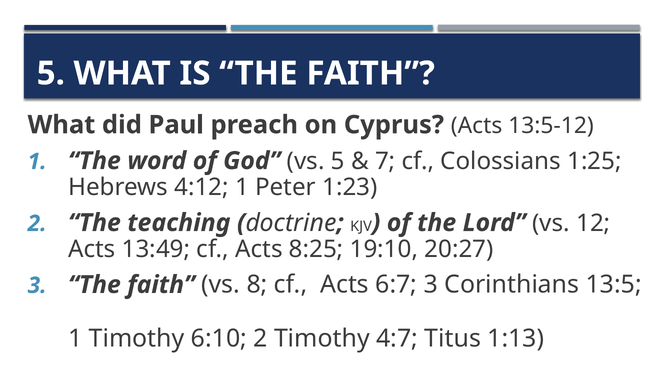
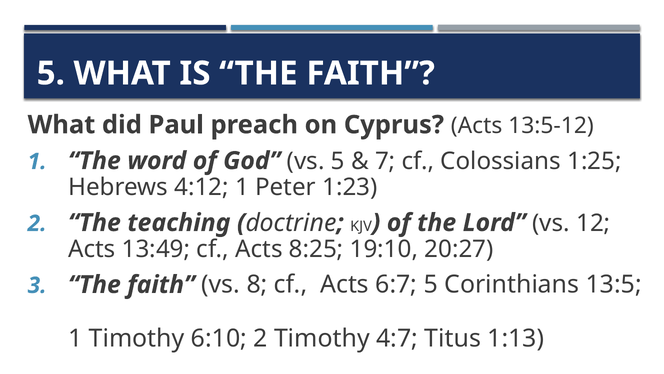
6:7 3: 3 -> 5 (431, 284)
